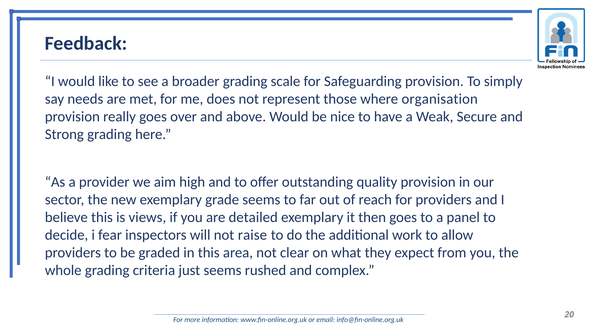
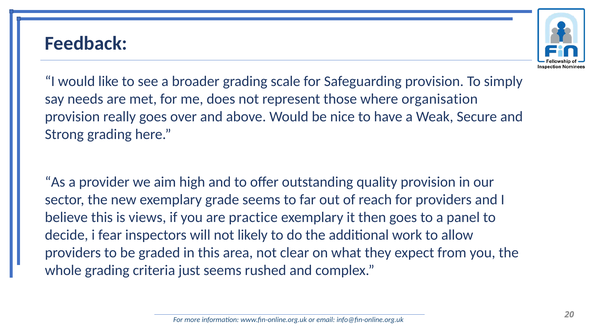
detailed: detailed -> practice (253, 217)
raise: raise -> likely (253, 235)
